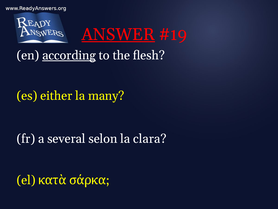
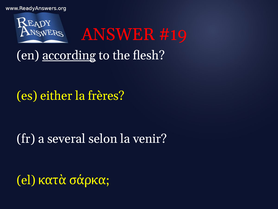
ANSWER underline: present -> none (118, 34)
many: many -> frères (106, 96)
clara: clara -> venir (150, 139)
